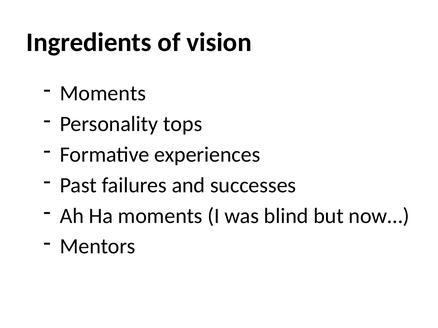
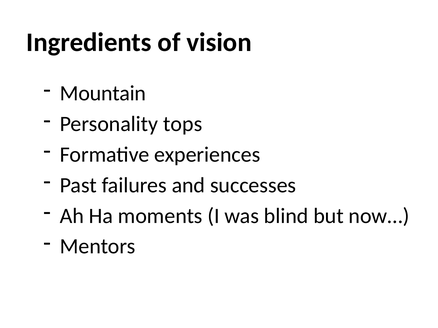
Moments: Moments -> Mountain (103, 94)
